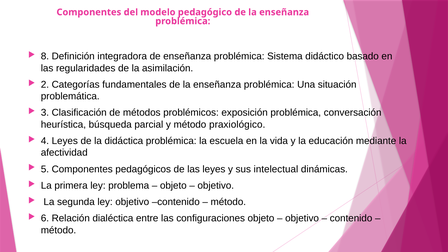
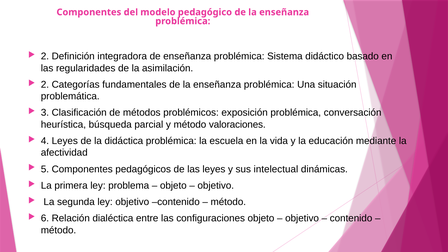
8: 8 -> 2 (45, 56)
praxiológico: praxiológico -> valoraciones (237, 124)
